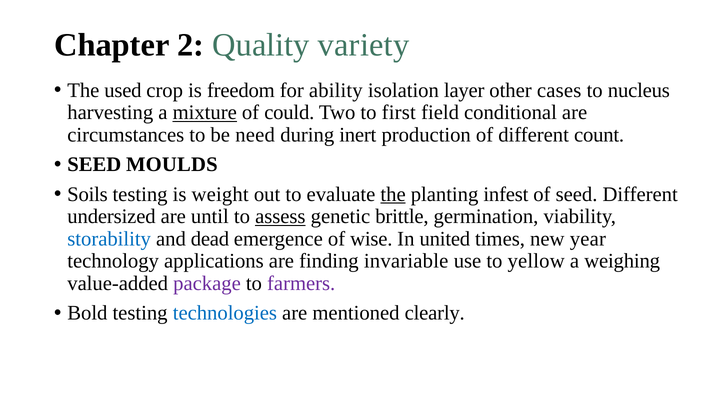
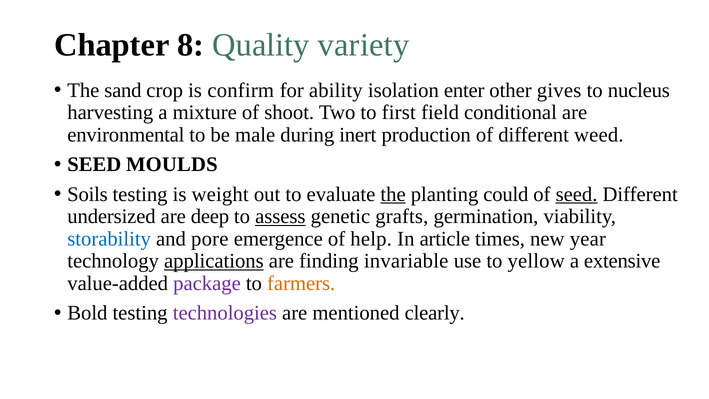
2: 2 -> 8 (191, 45)
used: used -> sand (123, 90)
freedom: freedom -> confirm (241, 90)
layer: layer -> enter (464, 90)
cases: cases -> gives (559, 90)
mixture underline: present -> none (205, 112)
could: could -> shoot (289, 112)
circumstances: circumstances -> environmental (126, 135)
need: need -> male (255, 135)
count: count -> weed (599, 135)
infest: infest -> could (506, 194)
seed underline: none -> present (577, 194)
until: until -> deep (210, 216)
brittle: brittle -> grafts (402, 216)
dead: dead -> pore (210, 239)
wise: wise -> help (371, 239)
united: united -> article (445, 239)
applications underline: none -> present (214, 261)
weighing: weighing -> extensive (622, 261)
farmers colour: purple -> orange (301, 283)
technologies colour: blue -> purple (225, 313)
